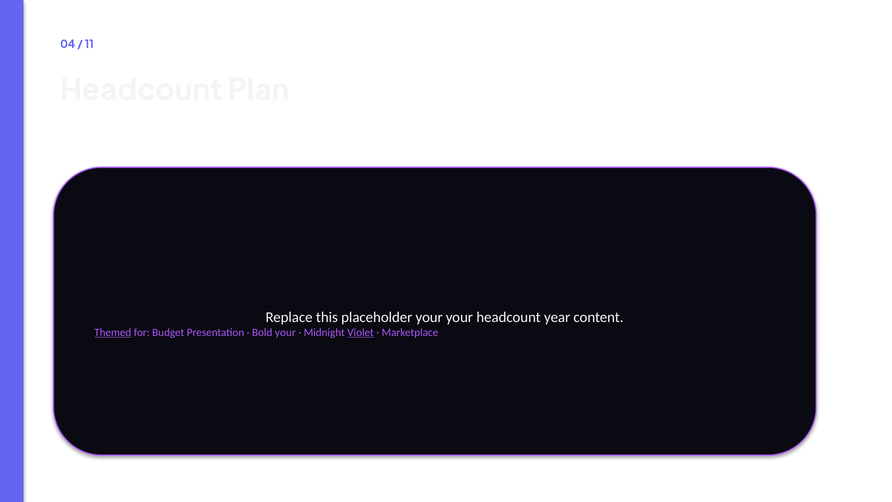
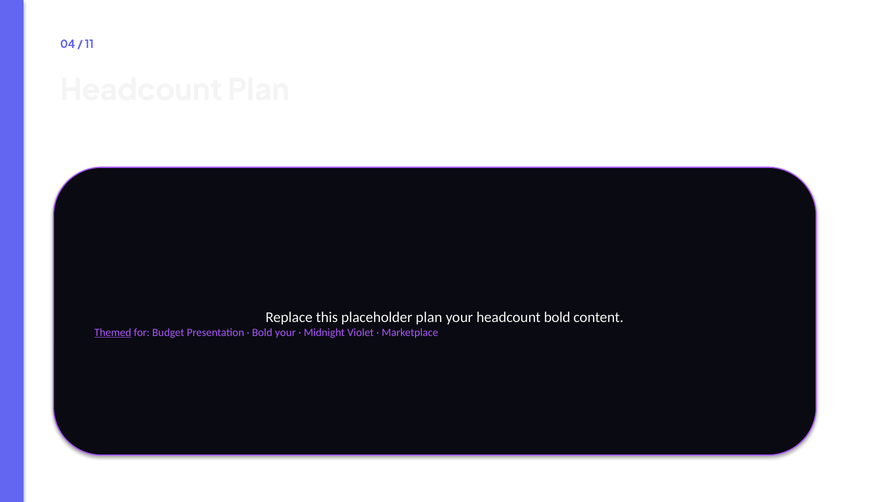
placeholder your: your -> plan (429, 317)
headcount year: year -> bold (557, 317)
Violet underline: present -> none (361, 332)
